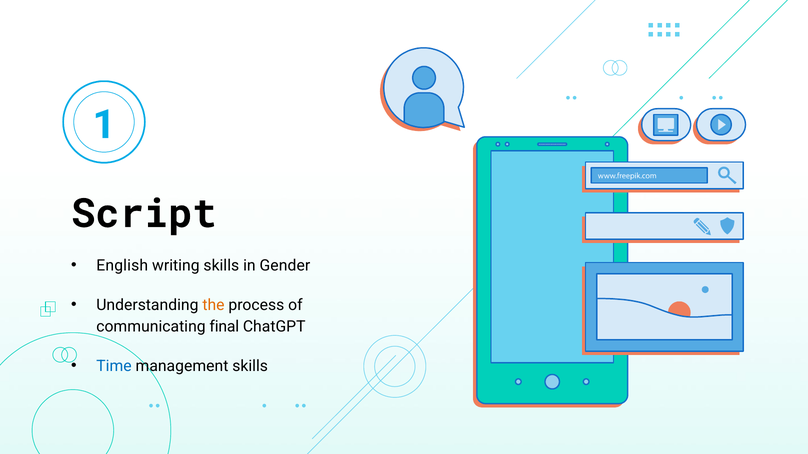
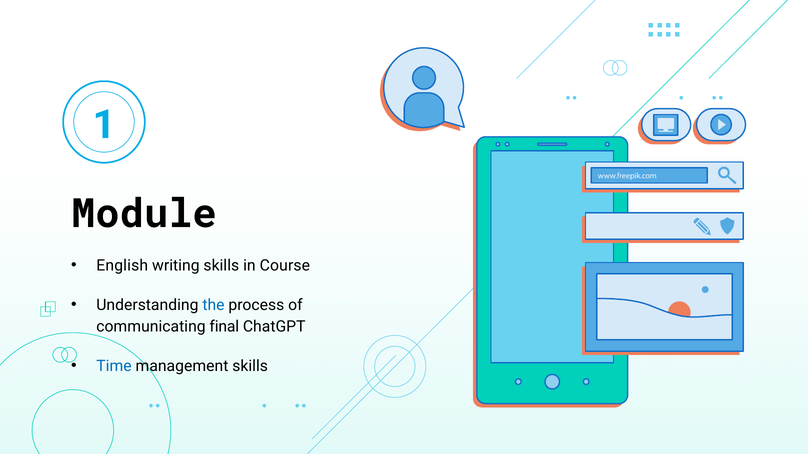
Script: Script -> Module (144, 214)
Gender: Gender -> Course (285, 266)
the colour: orange -> blue (213, 305)
